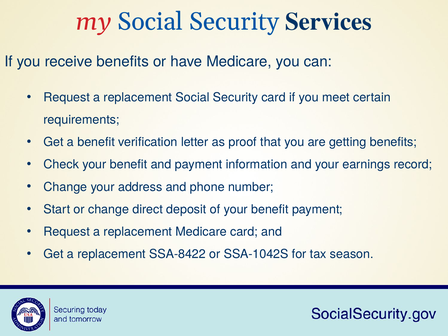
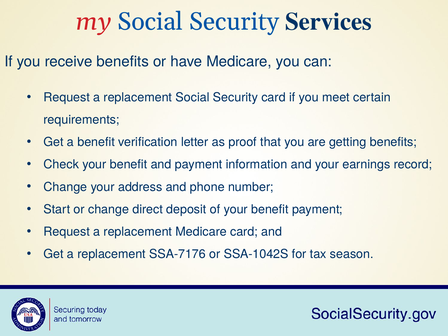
SSA-8422: SSA-8422 -> SSA-7176 (178, 254)
